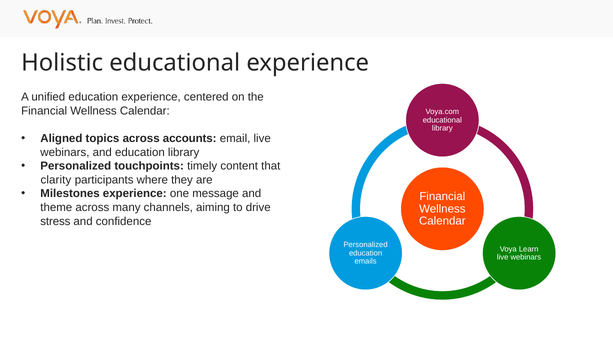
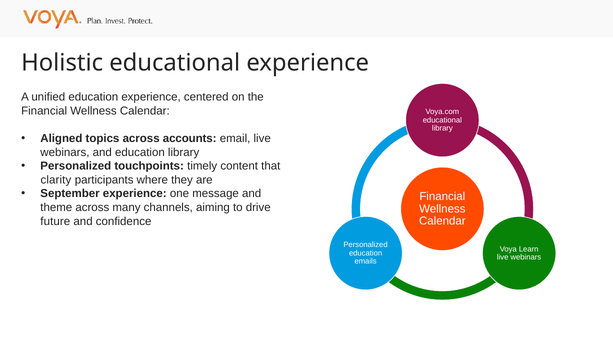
Milestones: Milestones -> September (70, 194)
stress: stress -> future (55, 221)
